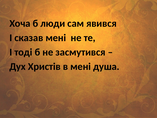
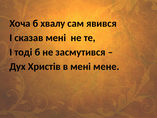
люди: люди -> хвалу (53, 23)
душа: душа -> мене (106, 66)
